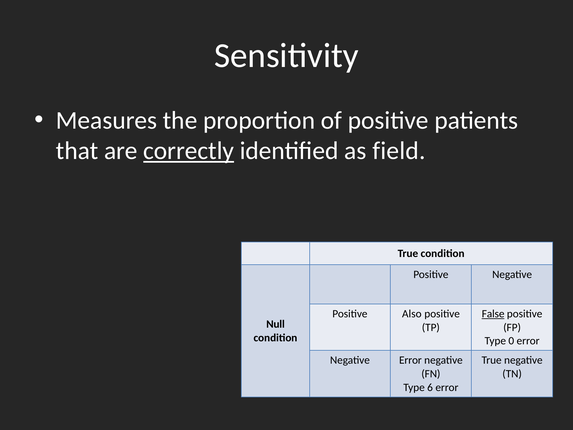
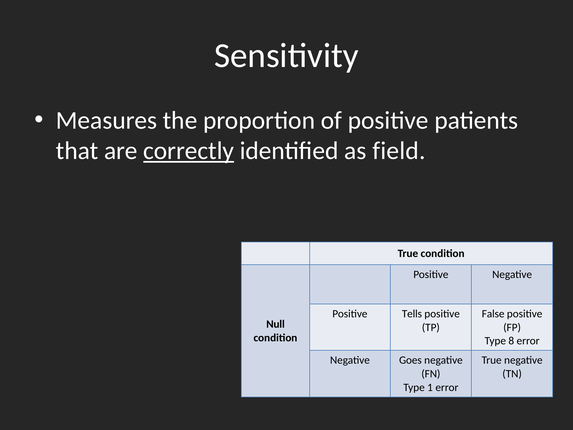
Also: Also -> Tells (412, 314)
False underline: present -> none (493, 314)
0: 0 -> 8 (511, 341)
Negative Error: Error -> Goes (410, 360)
6: 6 -> 1 (430, 387)
